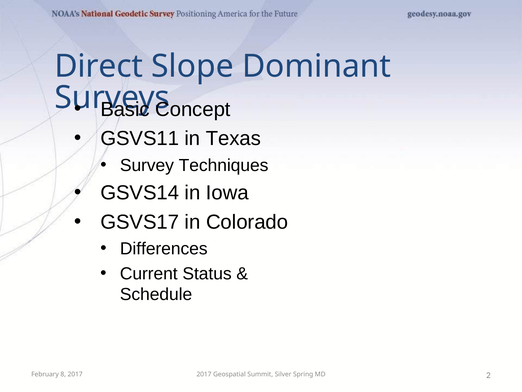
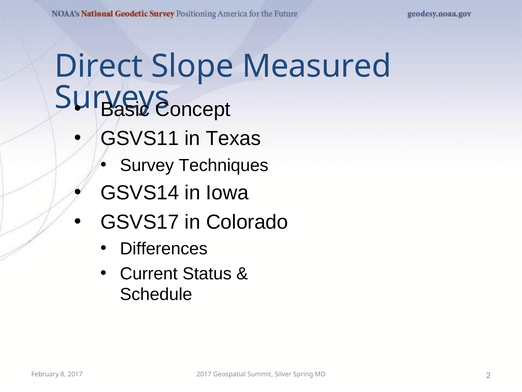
Dominant: Dominant -> Measured (317, 66)
